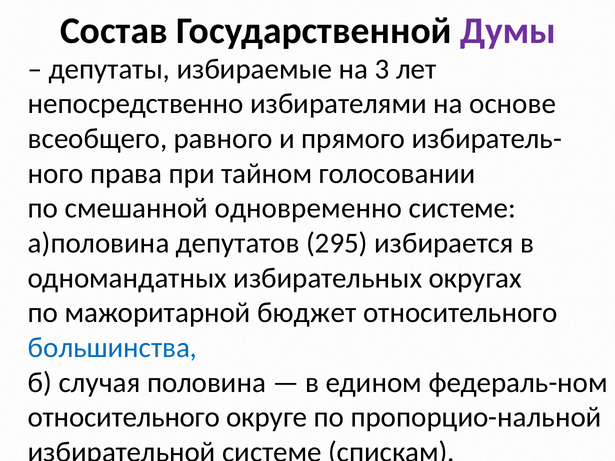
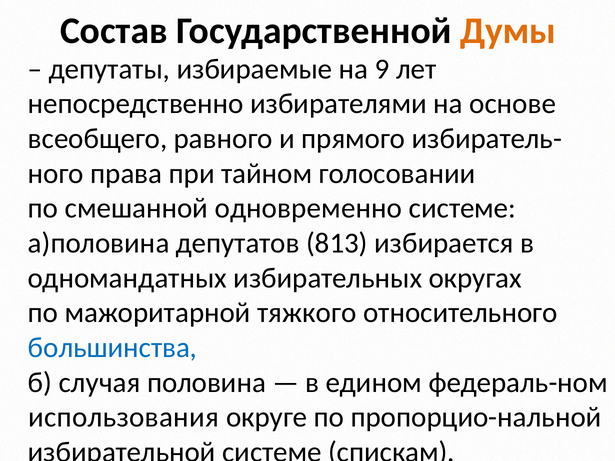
Думы colour: purple -> orange (508, 31)
3: 3 -> 9 (382, 69)
295: 295 -> 813 (337, 243)
бюджет: бюджет -> тяжкого (307, 313)
относительного: относительного -> использования (124, 418)
